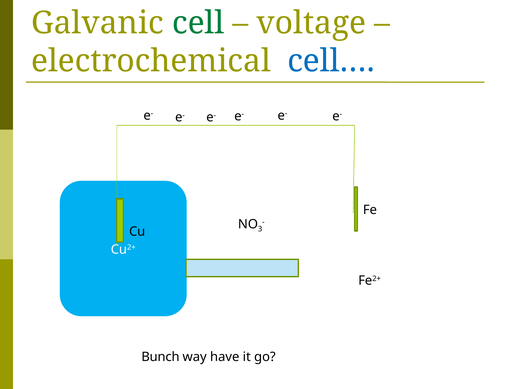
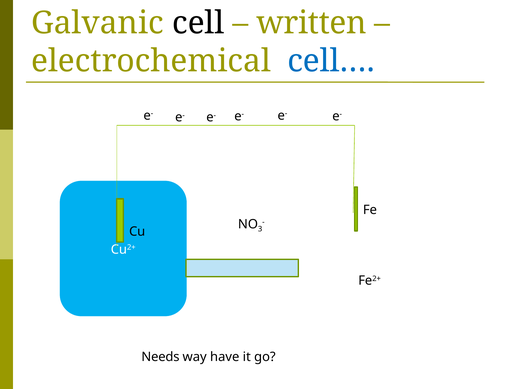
cell colour: green -> black (198, 23)
voltage: voltage -> written (312, 23)
Bunch: Bunch -> Needs (160, 357)
